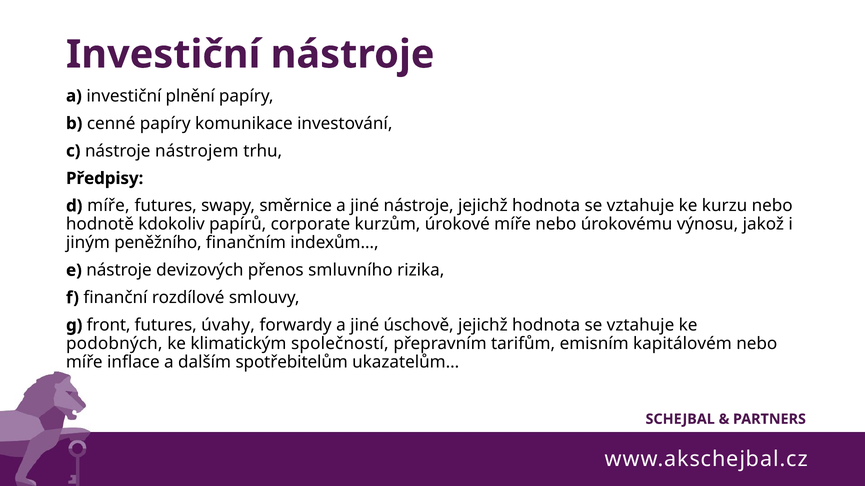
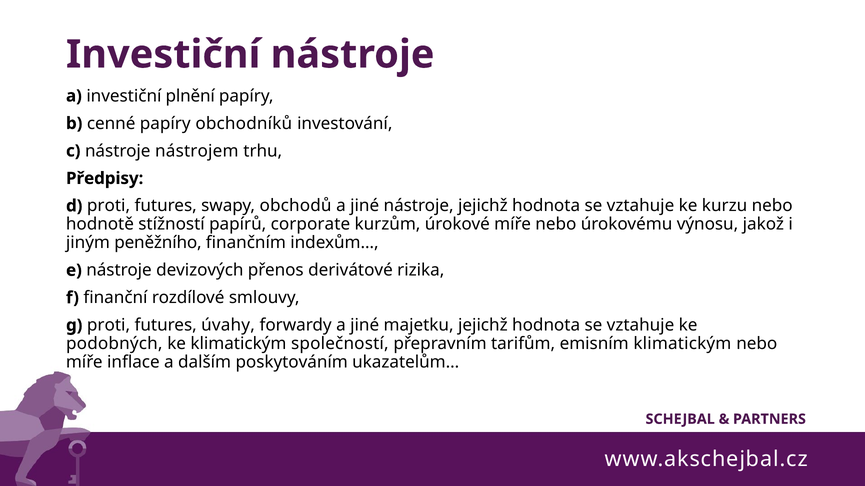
komunikace: komunikace -> obchodníků (244, 124)
d míře: míře -> proti (109, 206)
směrnice: směrnice -> obchodů (296, 206)
kdokoliv: kdokoliv -> stížností (172, 225)
smluvního: smluvního -> derivátové (350, 271)
g front: front -> proti (109, 326)
úschově: úschově -> majetku (419, 326)
emisním kapitálovém: kapitálovém -> klimatickým (682, 344)
spotřebitelům: spotřebitelům -> poskytováním (292, 363)
